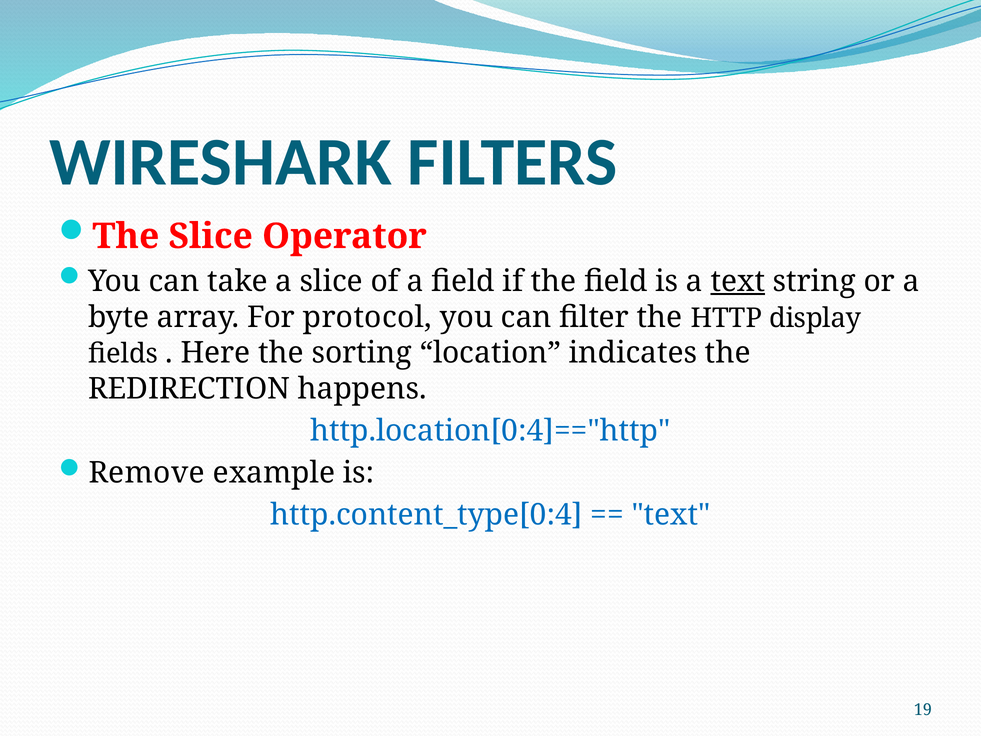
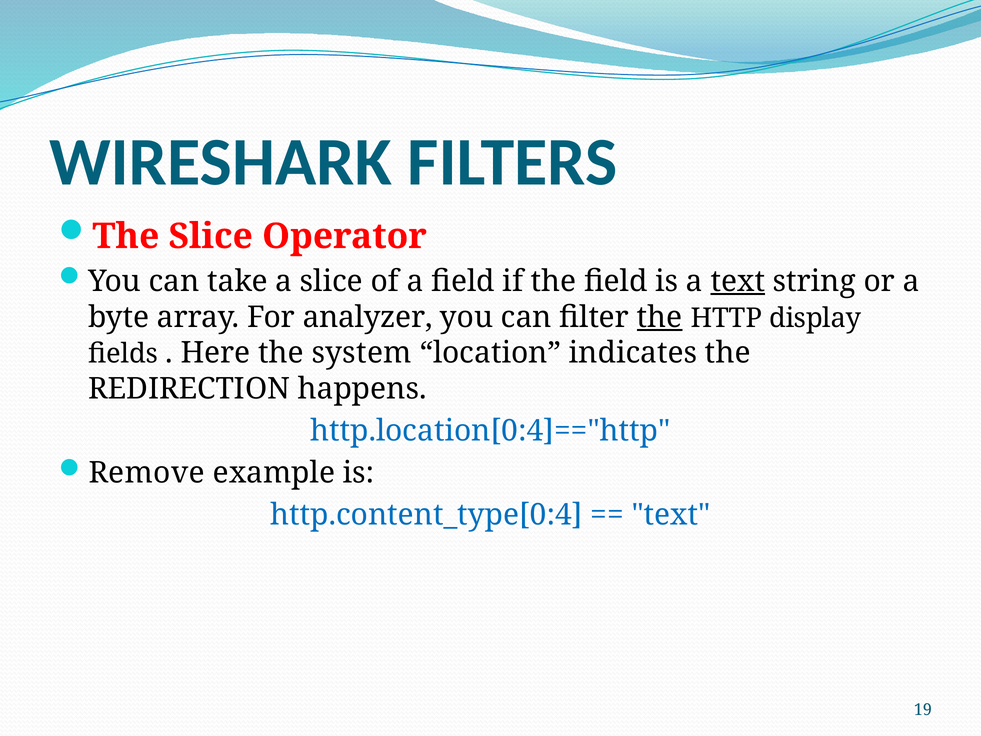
protocol: protocol -> analyzer (368, 317)
the underline: none -> present (660, 317)
sorting: sorting -> system (362, 353)
